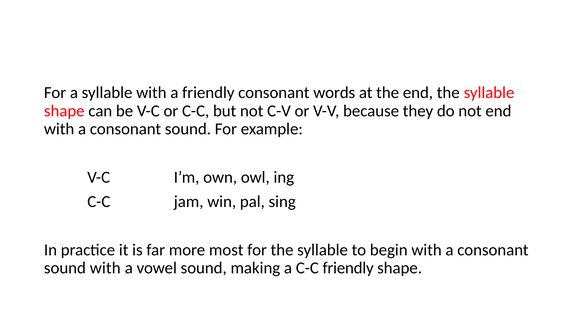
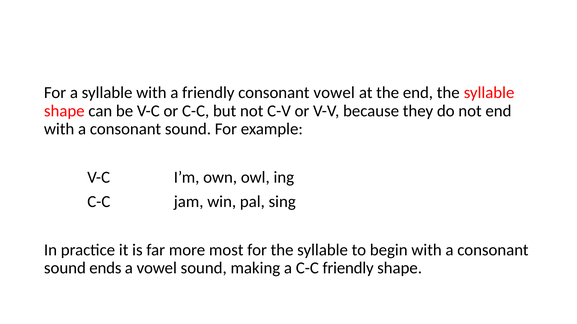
consonant words: words -> vowel (334, 93)
sound with: with -> ends (105, 268)
